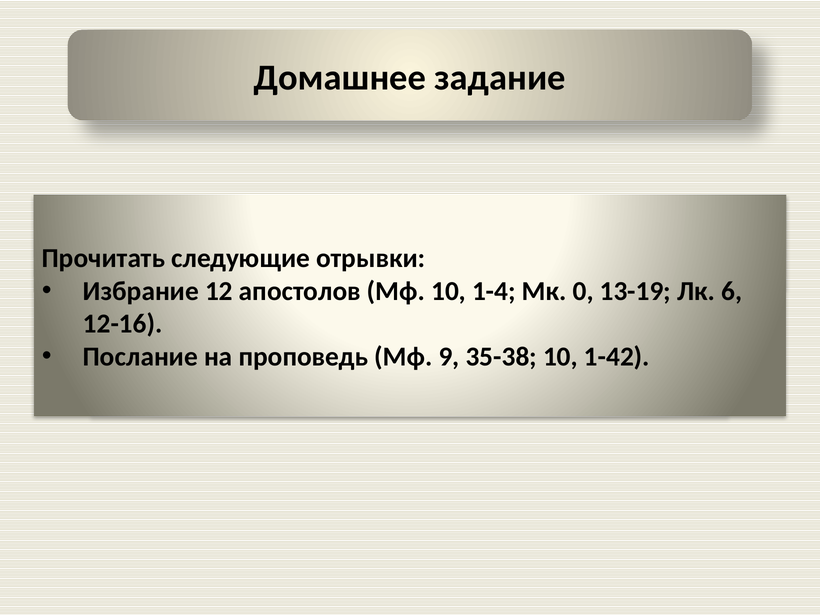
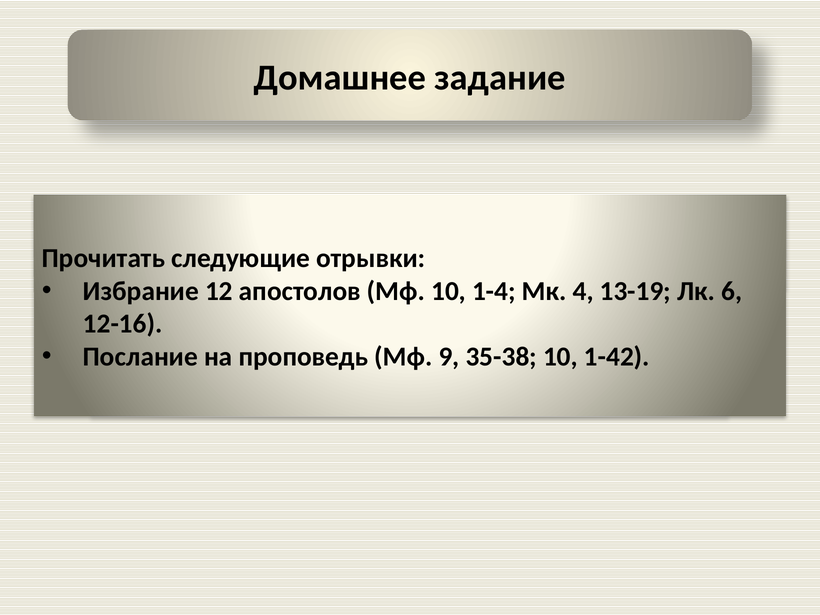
0: 0 -> 4 (583, 291)
